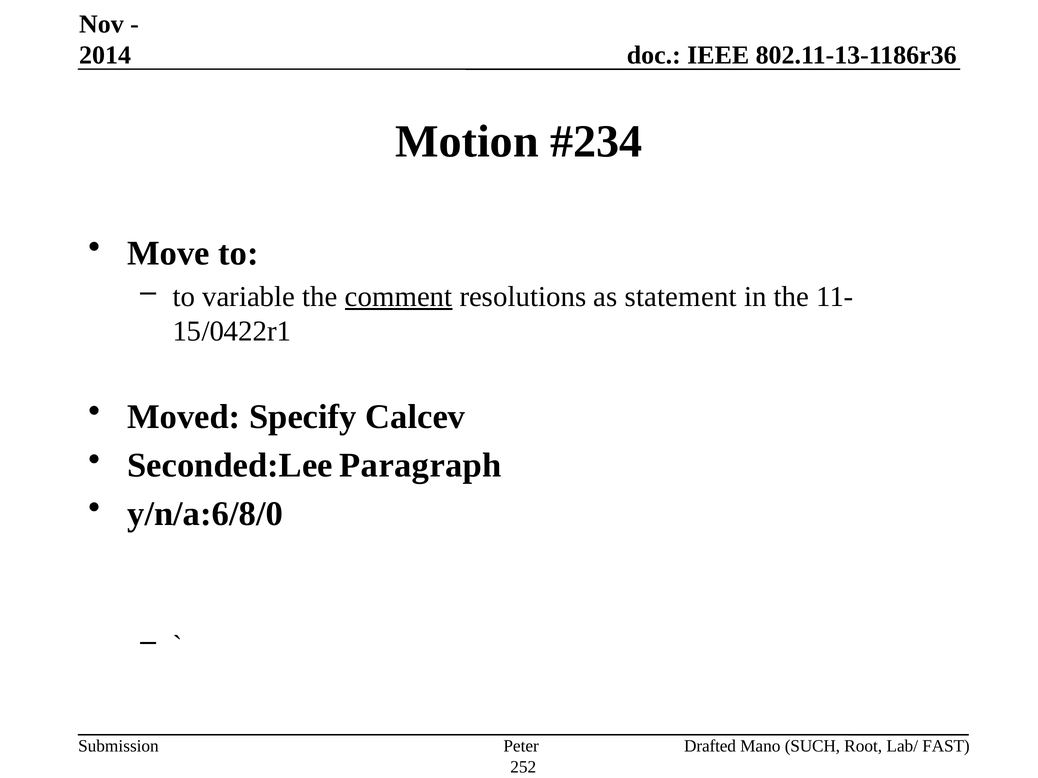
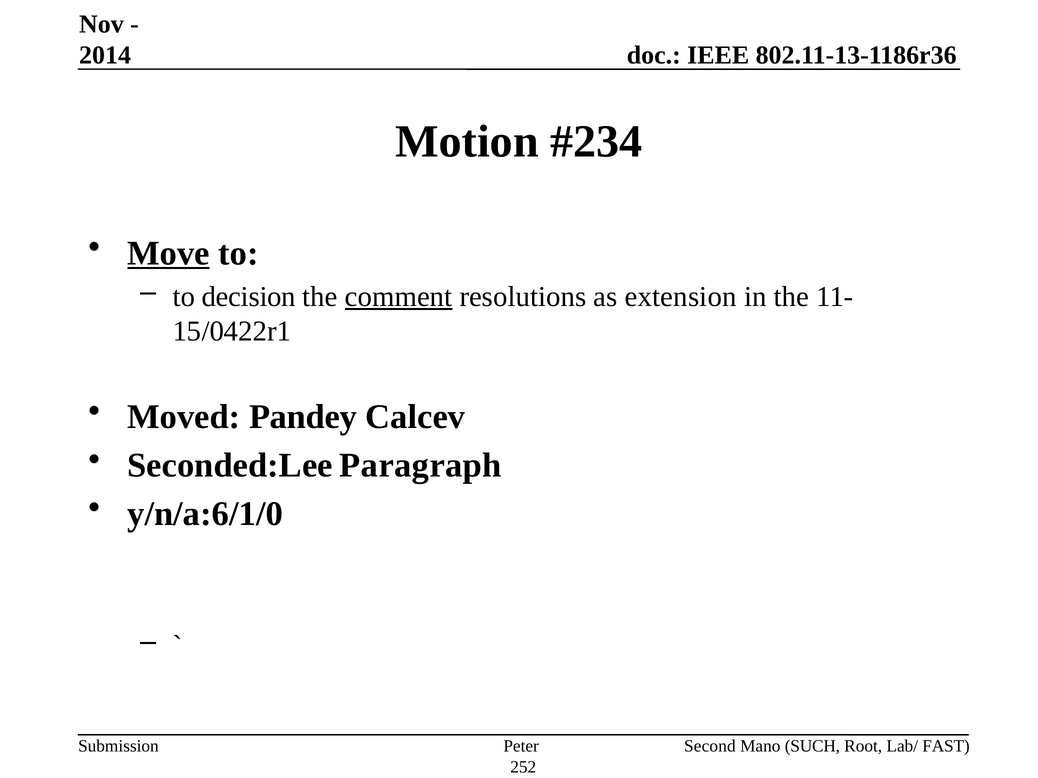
Move underline: none -> present (169, 253)
variable: variable -> decision (249, 297)
statement: statement -> extension (681, 297)
Specify: Specify -> Pandey (303, 417)
y/n/a:6/8/0: y/n/a:6/8/0 -> y/n/a:6/1/0 (205, 514)
Drafted: Drafted -> Second (710, 747)
